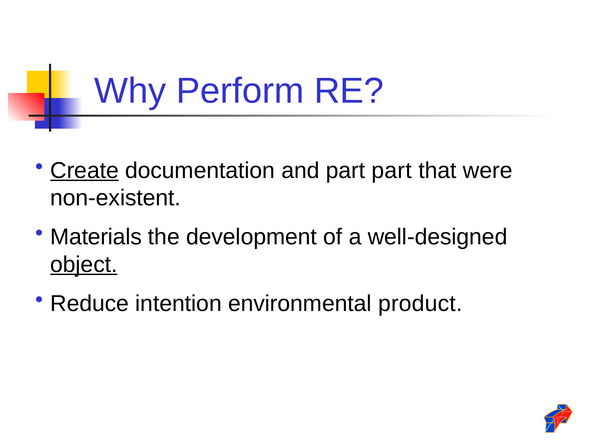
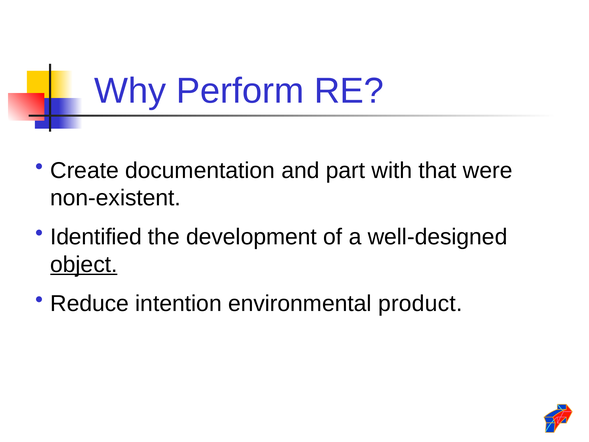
Create underline: present -> none (84, 170)
part part: part -> with (392, 170)
Materials: Materials -> Identified (96, 237)
